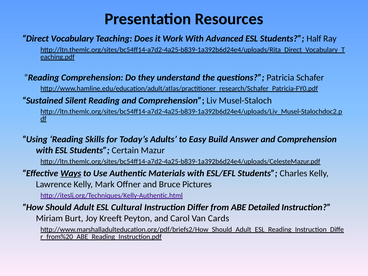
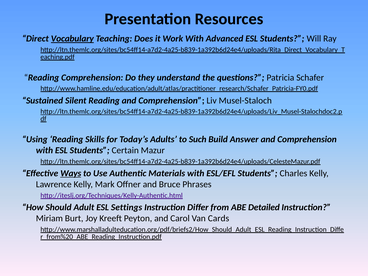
Vocabulary underline: none -> present (72, 39)
Half: Half -> Will (314, 39)
Easy: Easy -> Such (198, 139)
Pictures: Pictures -> Phrases (197, 184)
Cultural: Cultural -> Settings (127, 207)
